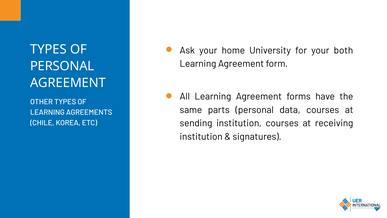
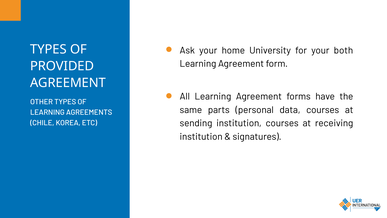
PERSONAL: PERSONAL -> PROVIDED (62, 66)
